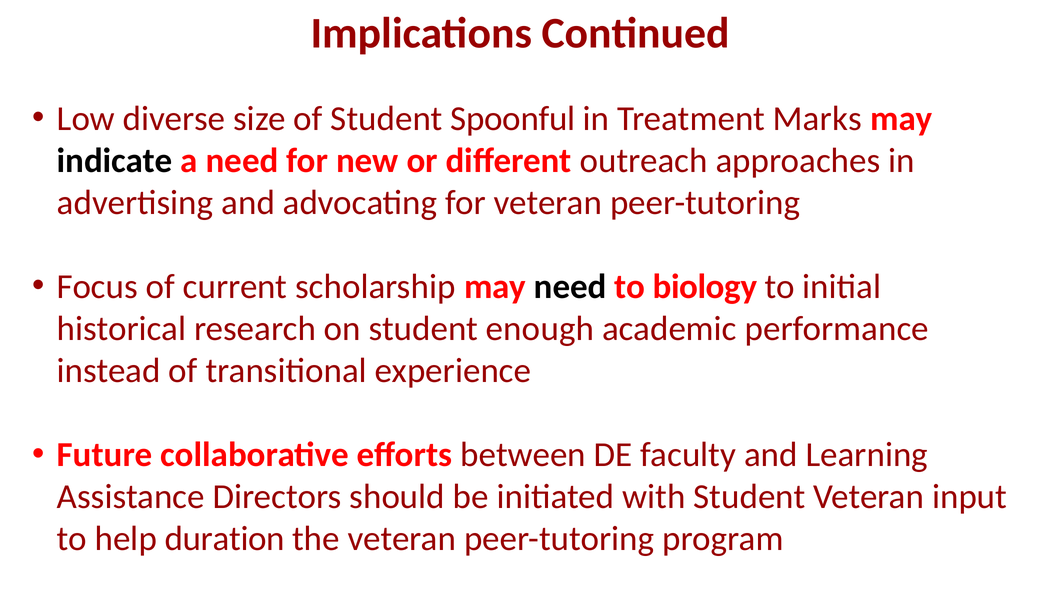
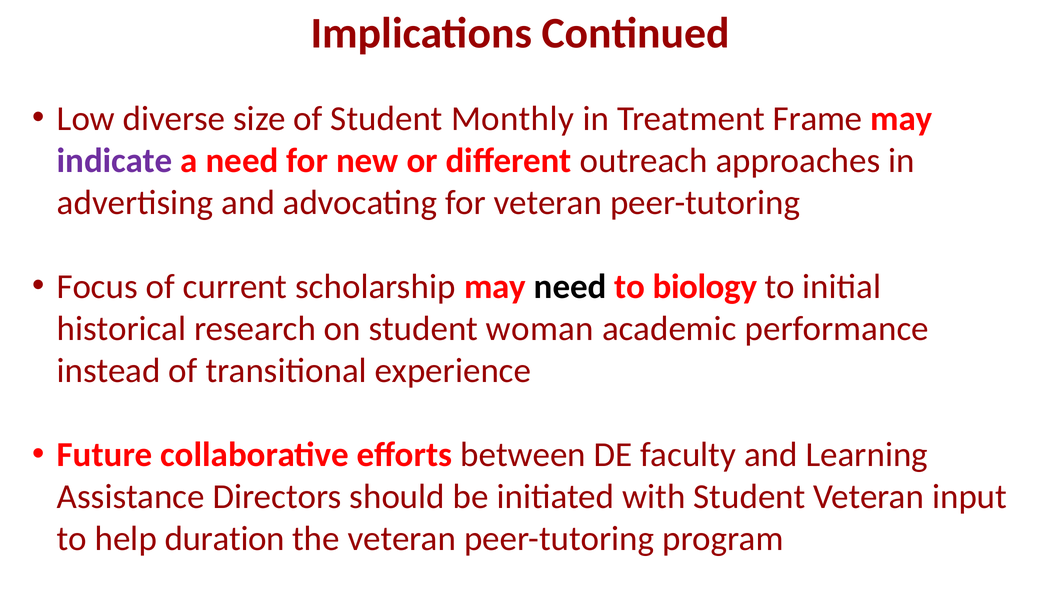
Spoonful: Spoonful -> Monthly (512, 119)
Marks: Marks -> Frame (817, 119)
indicate colour: black -> purple (115, 161)
enough: enough -> woman (540, 329)
